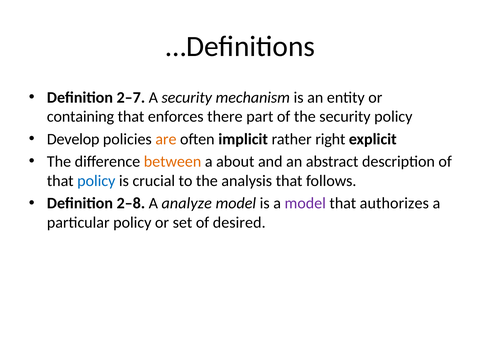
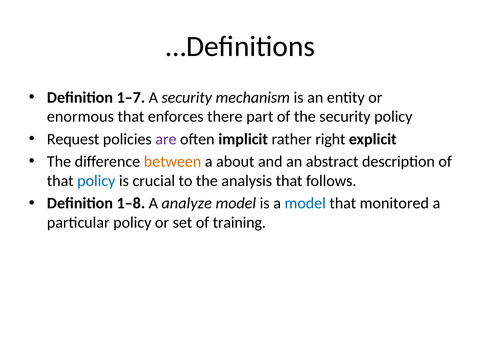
2–7: 2–7 -> 1–7 (131, 97)
containing: containing -> enormous (80, 117)
Develop: Develop -> Request (73, 139)
are colour: orange -> purple (166, 139)
2–8: 2–8 -> 1–8 (131, 203)
model colour: purple -> blue (305, 203)
authorizes: authorizes -> monitored (394, 203)
desired: desired -> training (239, 222)
